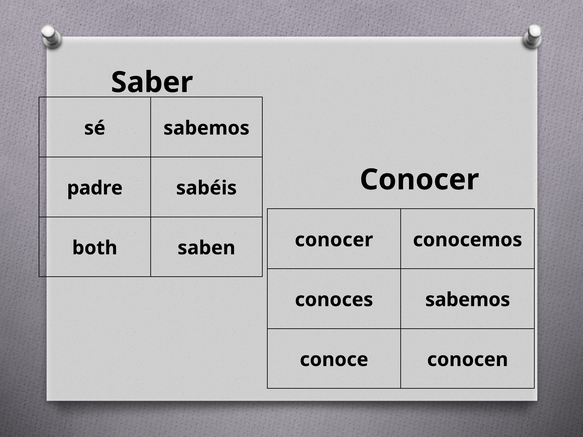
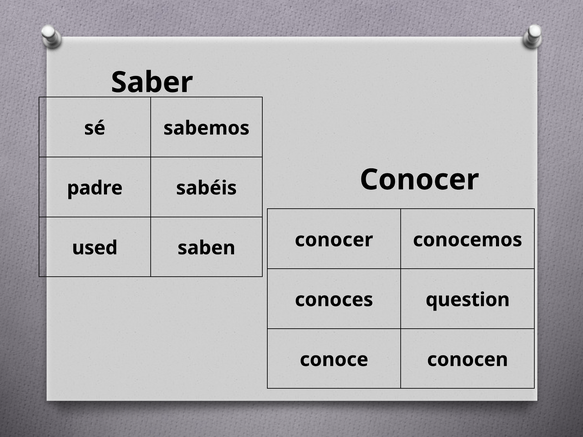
both: both -> used (95, 248)
conoces sabemos: sabemos -> question (468, 300)
